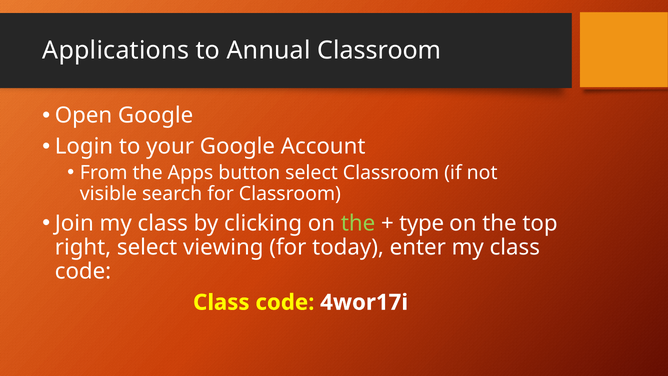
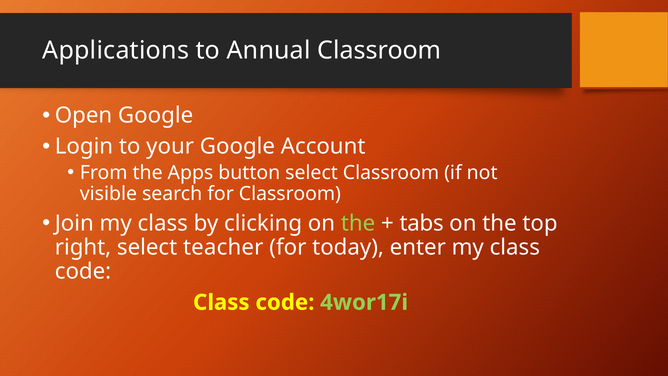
type: type -> tabs (422, 223)
viewing: viewing -> teacher (223, 247)
4wor17i colour: white -> light green (364, 302)
